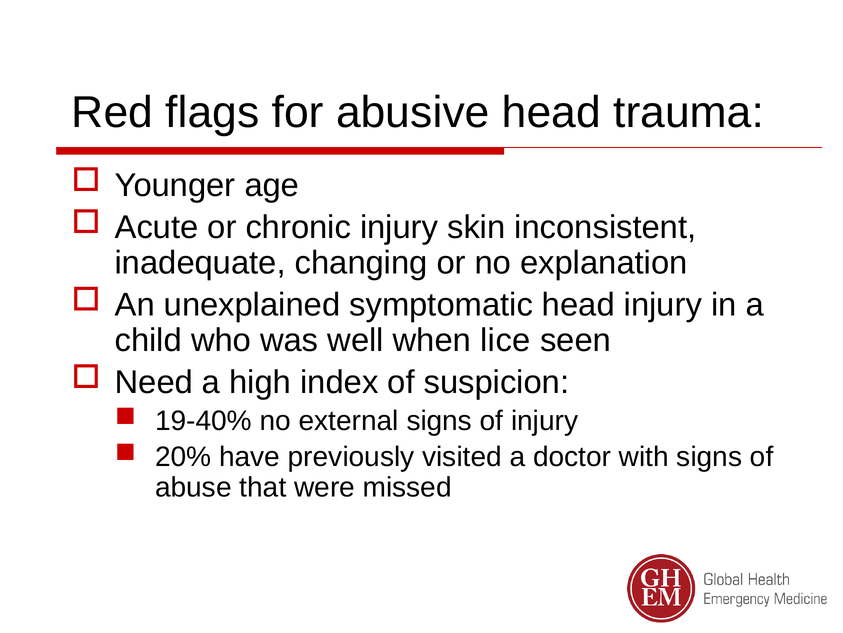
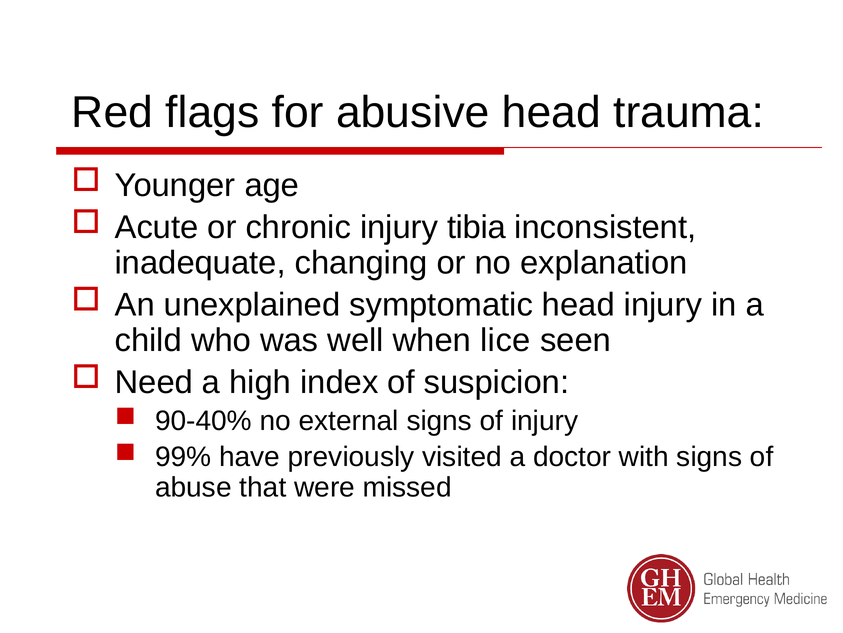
skin: skin -> tibia (476, 227)
19-40%: 19-40% -> 90-40% (204, 421)
20%: 20% -> 99% (183, 456)
